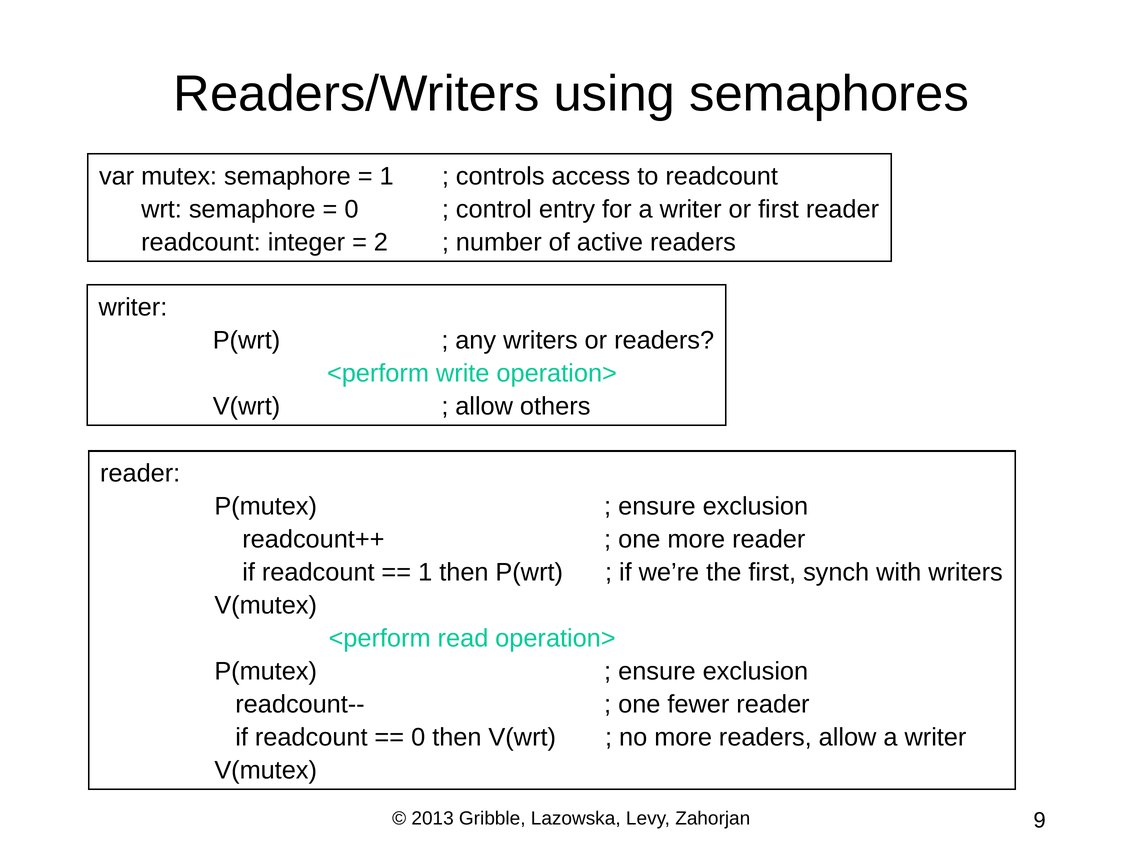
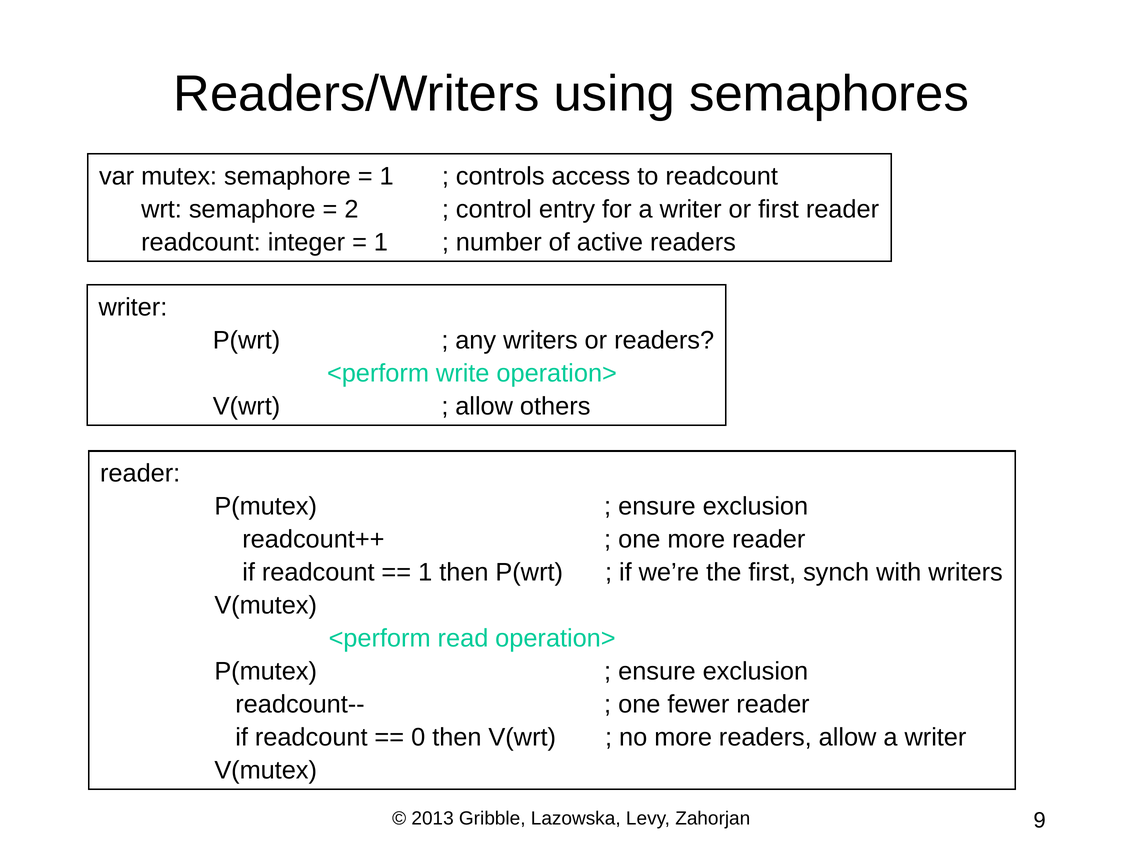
0: 0 -> 2 (351, 209)
2: 2 -> 1 (381, 242)
